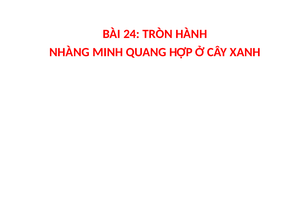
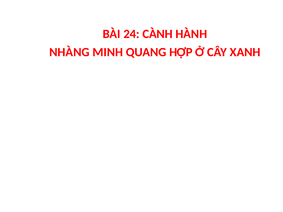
TRÒN: TRÒN -> CÀNH (158, 34)
